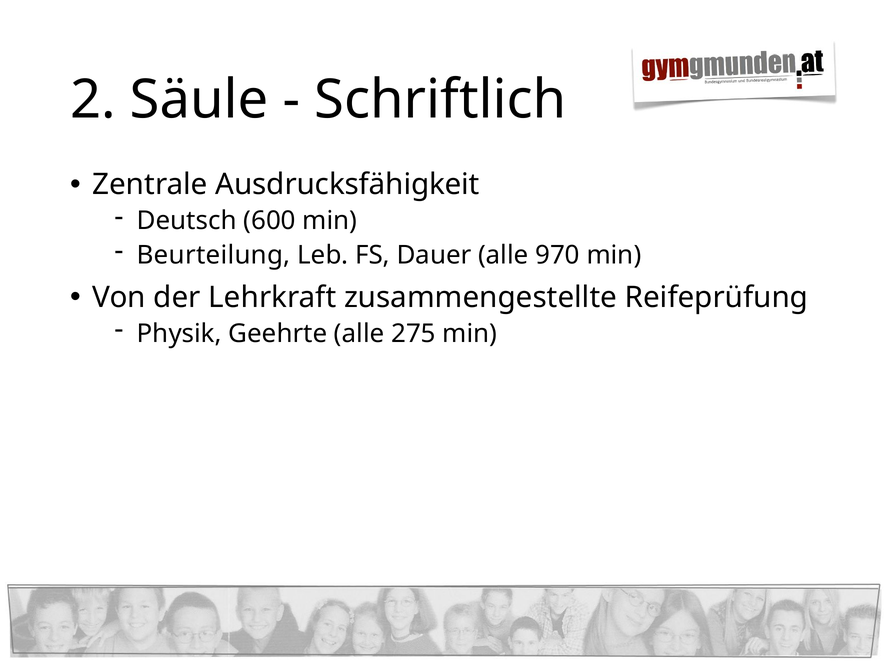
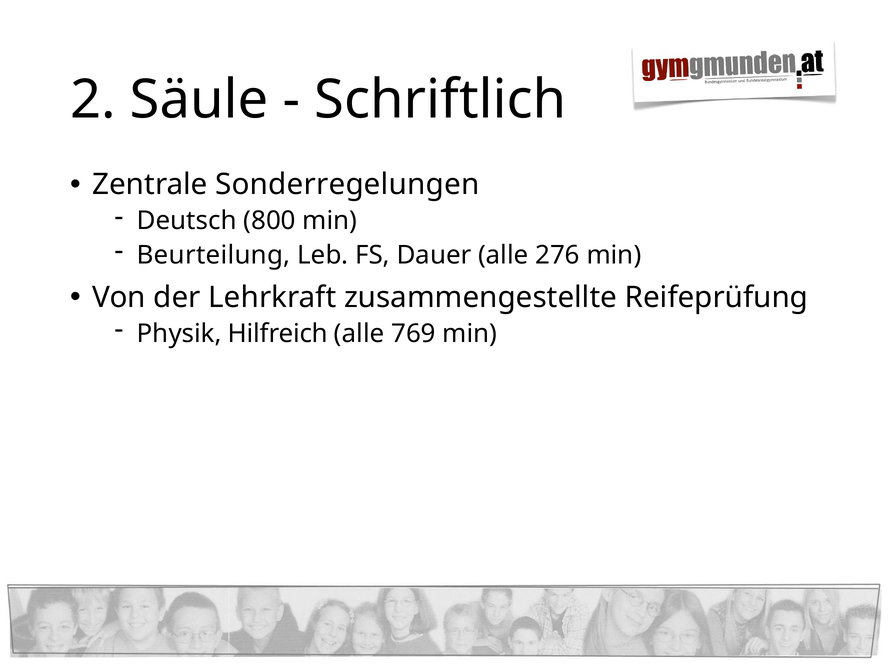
Ausdrucksfähigkeit: Ausdrucksfähigkeit -> Sonderregelungen (347, 185)
600: 600 -> 800 (270, 221)
970: 970 -> 276 (557, 255)
Geehrte: Geehrte -> Hilfreich (278, 334)
275: 275 -> 769 (413, 334)
